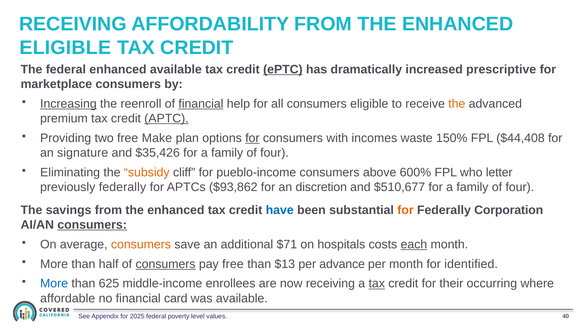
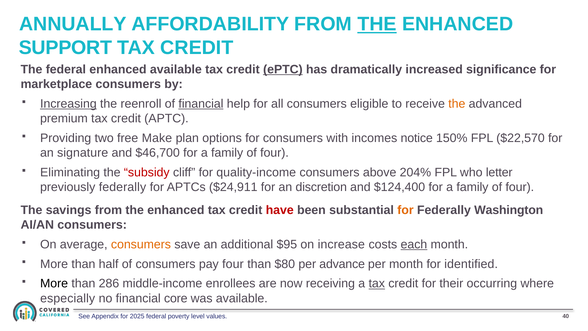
RECEIVING: RECEIVING -> ANNUALLY (73, 24)
THE underline: none -> present (377, 24)
ELIGIBLE: ELIGIBLE -> SUPPORT (65, 48)
prescriptive: prescriptive -> significance (501, 69)
APTC underline: present -> none (166, 118)
for underline: present -> none (252, 138)
waste: waste -> notice (417, 138)
$44,408: $44,408 -> $22,570 (520, 138)
$35,426: $35,426 -> $46,700 (158, 153)
subsidy colour: orange -> red (147, 172)
pueblo-income: pueblo-income -> quality-income (256, 172)
600%: 600% -> 204% (415, 172)
$93,862: $93,862 -> $24,911 (233, 187)
$510,677: $510,677 -> $124,400 (400, 187)
have colour: blue -> red (280, 210)
Corporation: Corporation -> Washington (509, 210)
consumers underline: present -> none (92, 225)
$71: $71 -> $95 (287, 244)
hospitals: hospitals -> increase (341, 244)
consumers underline: present -> none (166, 264)
pay free: free -> four (233, 264)
$13: $13 -> $80 (285, 264)
More colour: blue -> black (54, 283)
625: 625 -> 286 (109, 283)
affordable: affordable -> especially (68, 298)
card: card -> core (176, 298)
